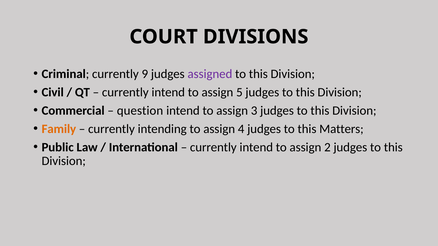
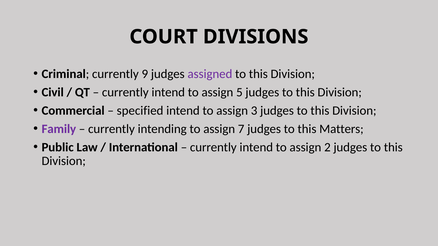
question: question -> specified (140, 111)
Family colour: orange -> purple (59, 129)
4: 4 -> 7 (241, 129)
